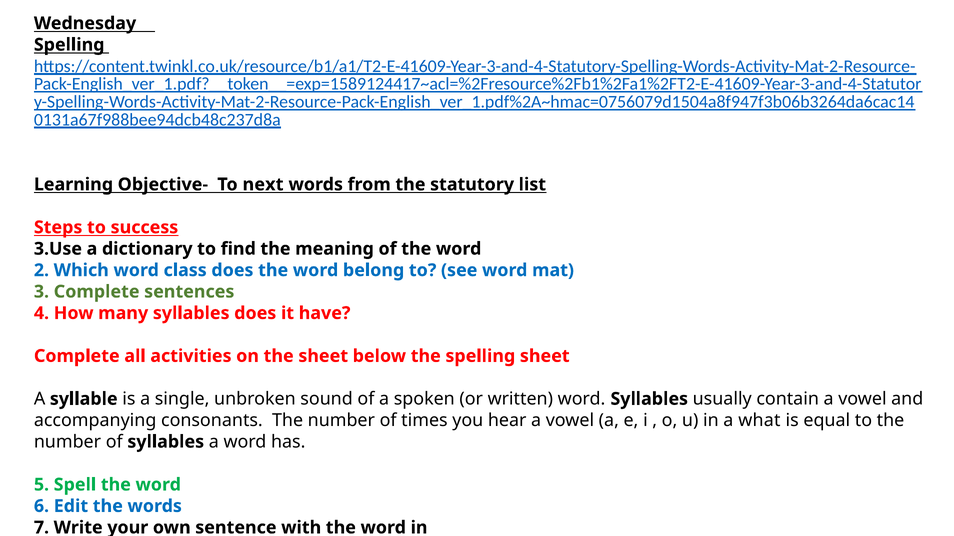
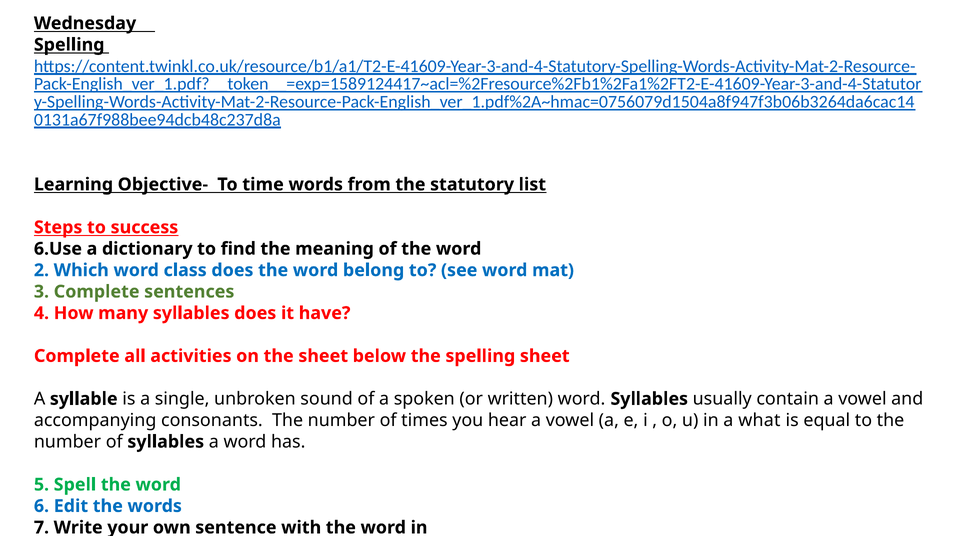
next: next -> time (263, 185)
3.Use: 3.Use -> 6.Use (58, 249)
